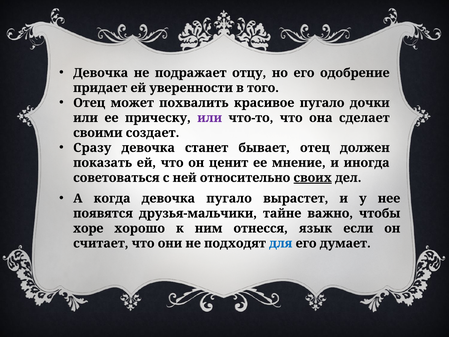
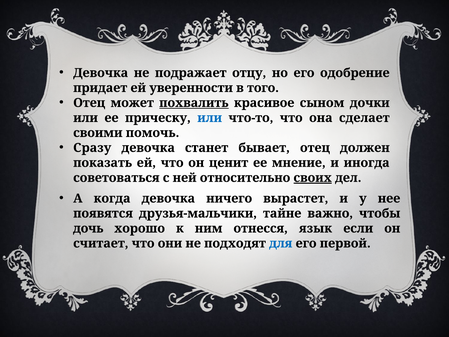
похвалить underline: none -> present (194, 103)
красивое пугало: пугало -> сыном (322, 103)
или colour: purple -> blue (210, 118)
создает: создает -> помочь (153, 133)
девочка пугало: пугало -> ничего (229, 198)
хоре: хоре -> дочь (88, 228)
думает: думает -> первой (345, 243)
